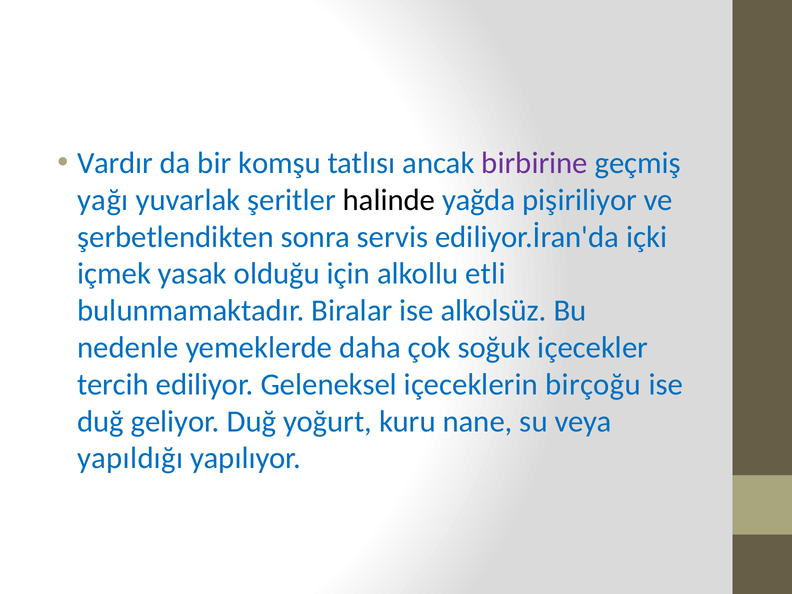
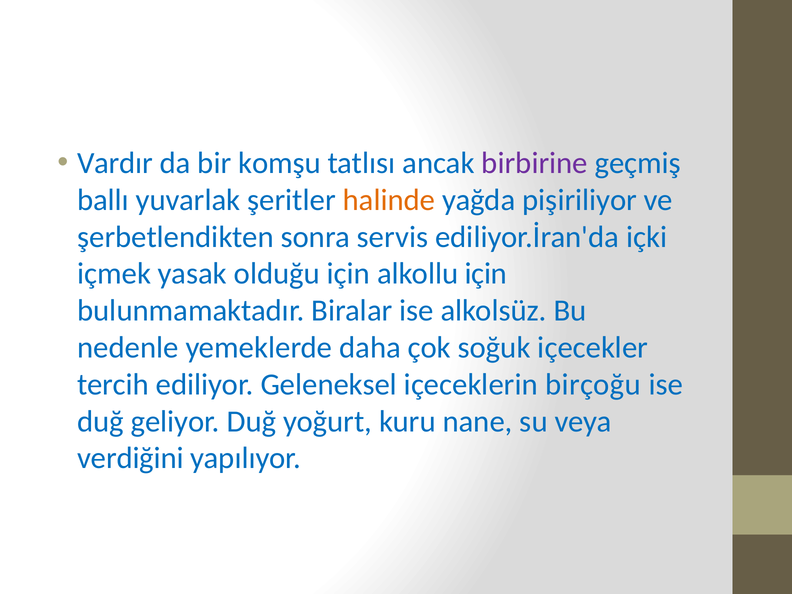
yağı: yağı -> ballı (103, 200)
halinde colour: black -> orange (389, 200)
alkollu etli: etli -> için (486, 274)
yapıldığı: yapıldığı -> verdiğini (130, 458)
